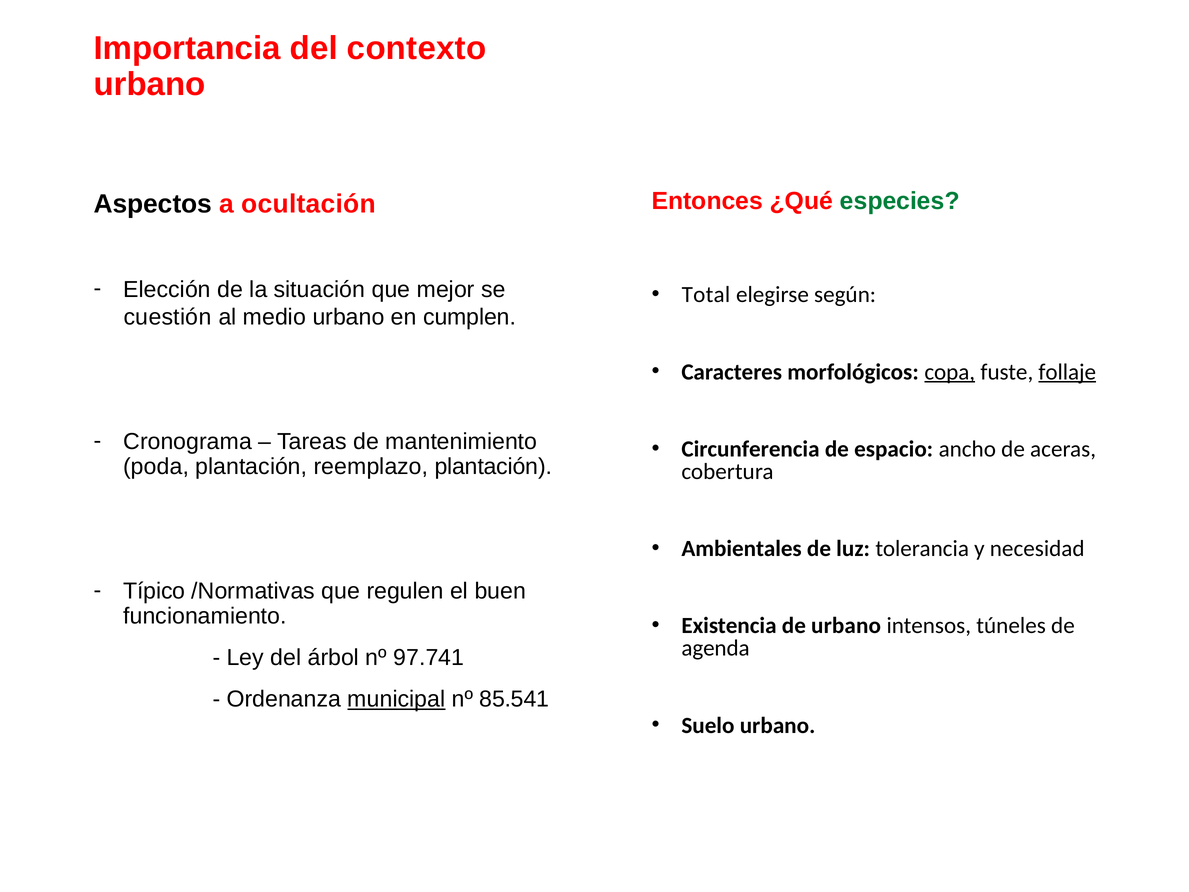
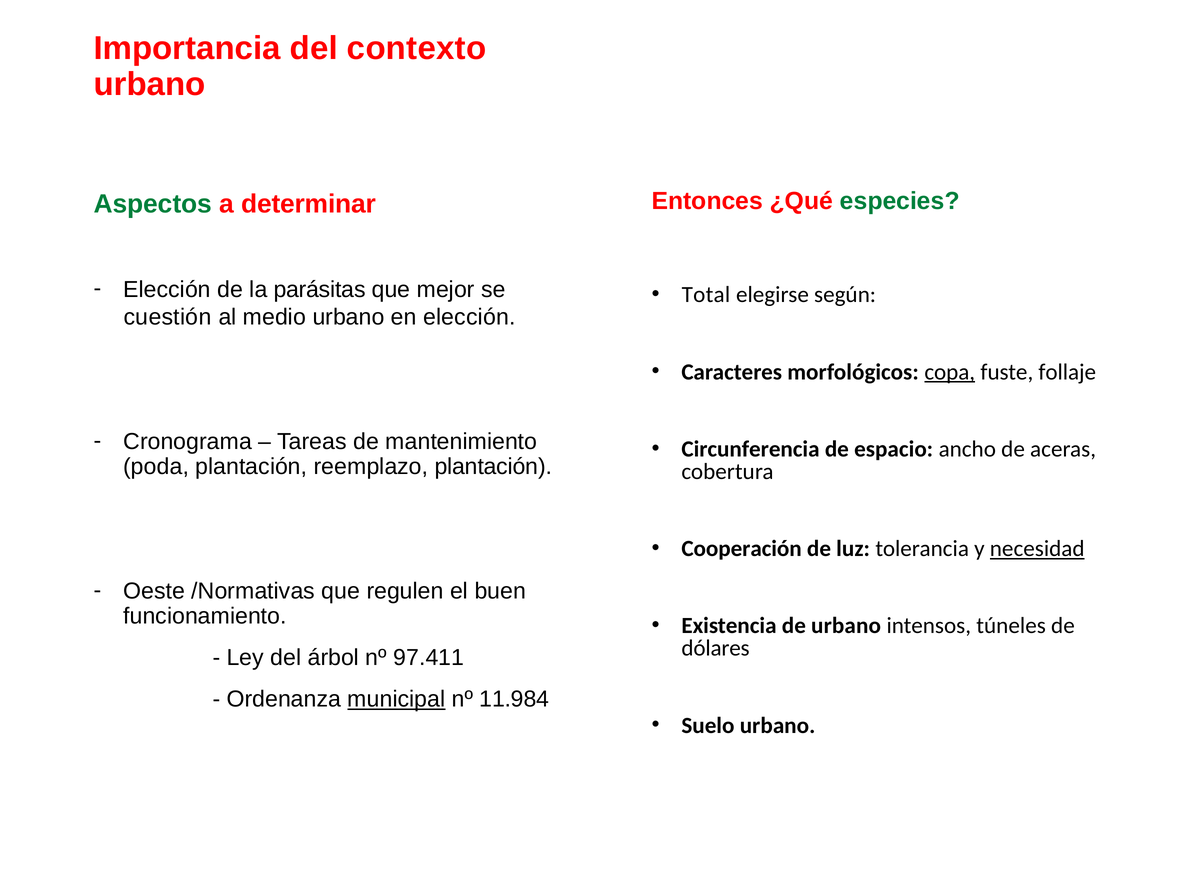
Aspectos colour: black -> green (153, 204)
ocultación: ocultación -> determinar (309, 204)
situación: situación -> parásitas (320, 289)
en cumplen: cumplen -> elección (469, 317)
follaje underline: present -> none (1067, 372)
Ambientales: Ambientales -> Cooperación (742, 549)
necesidad underline: none -> present (1037, 549)
Típico: Típico -> Oeste (154, 591)
agenda: agenda -> dólares (716, 648)
97.741: 97.741 -> 97.411 (429, 658)
85.541: 85.541 -> 11.984 (514, 699)
